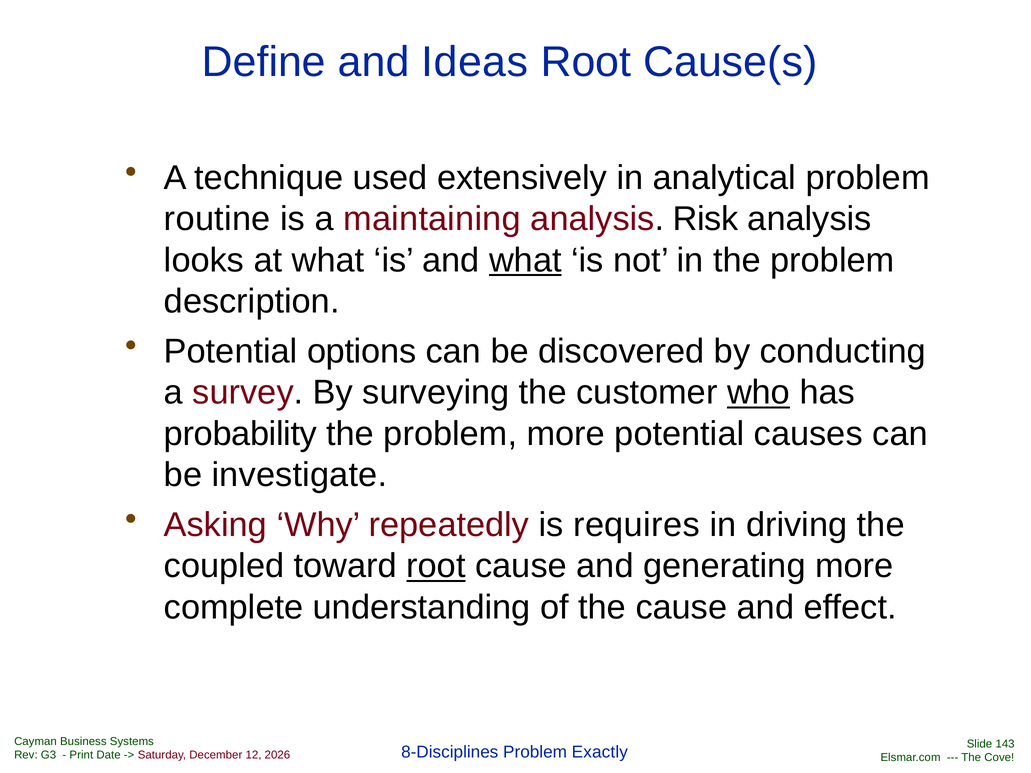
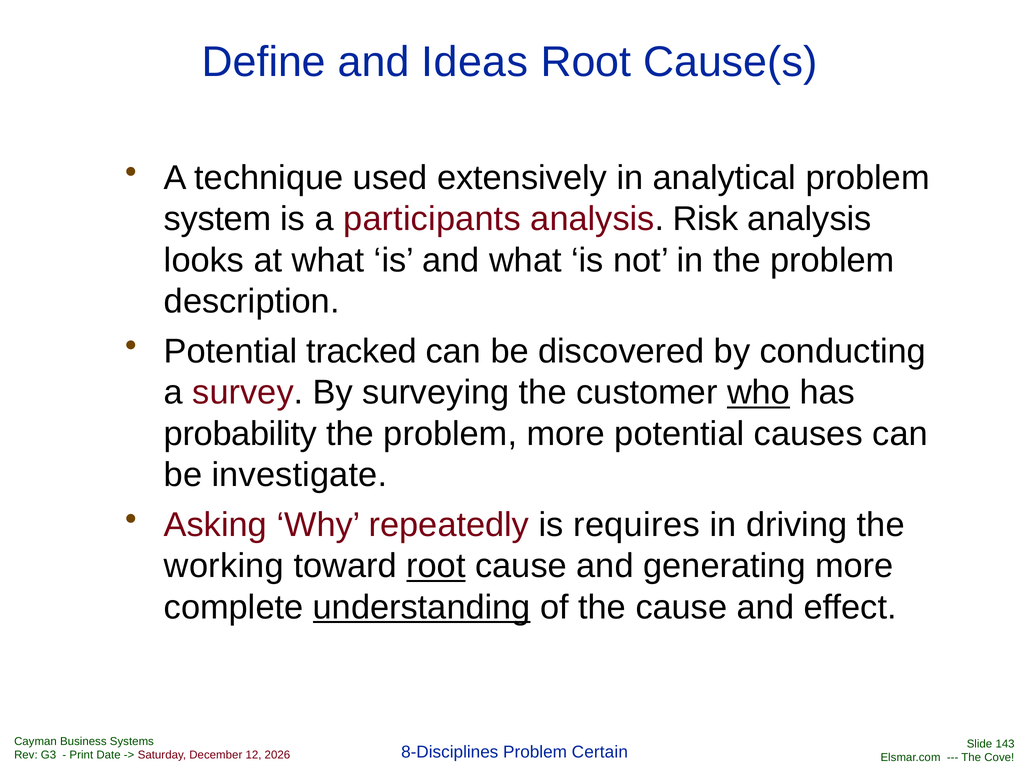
routine: routine -> system (218, 219)
maintaining: maintaining -> participants (432, 219)
what underline: present -> none (525, 260)
options: options -> tracked (362, 351)
coupled: coupled -> working (224, 566)
understanding underline: none -> present (422, 607)
Exactly: Exactly -> Certain (600, 752)
